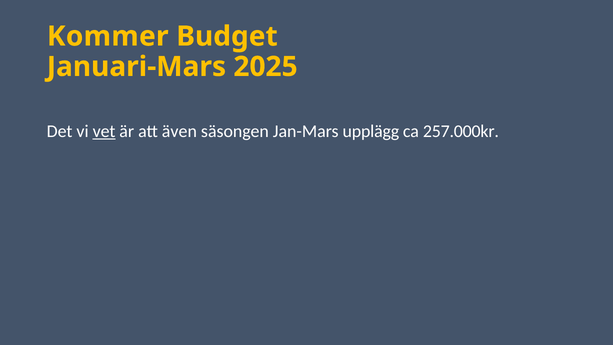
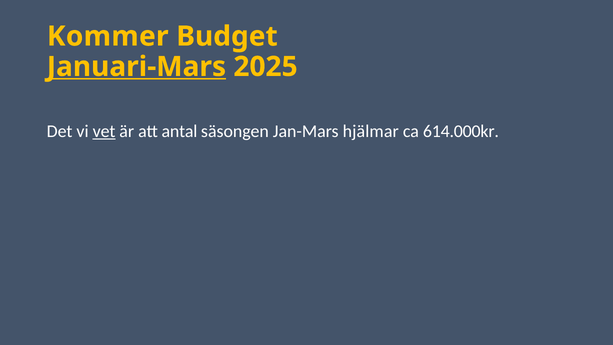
Januari-Mars underline: none -> present (136, 67)
även: även -> antal (179, 131)
upplägg: upplägg -> hjälmar (371, 131)
257.000kr: 257.000kr -> 614.000kr (461, 131)
